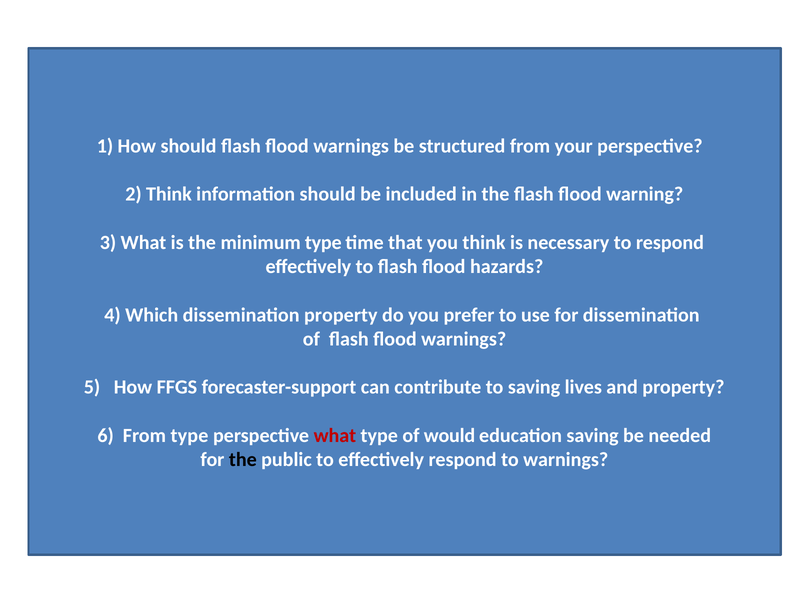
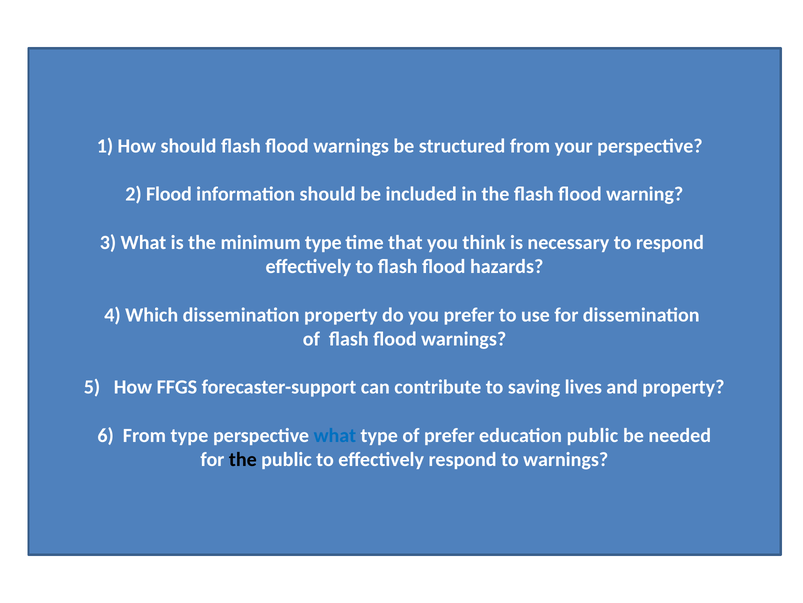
2 Think: Think -> Flood (169, 194)
what colour: red -> blue (335, 435)
of would: would -> prefer (449, 435)
education saving: saving -> public (592, 435)
